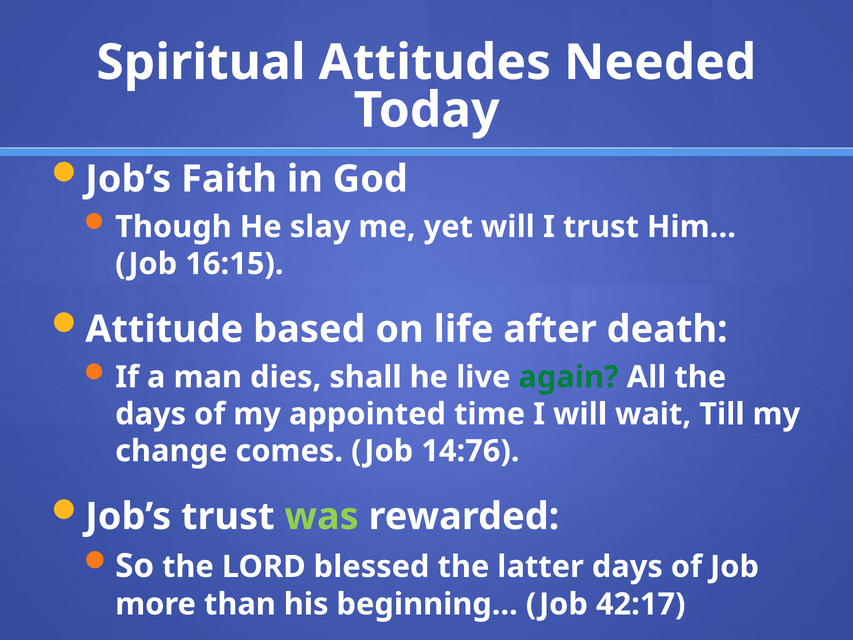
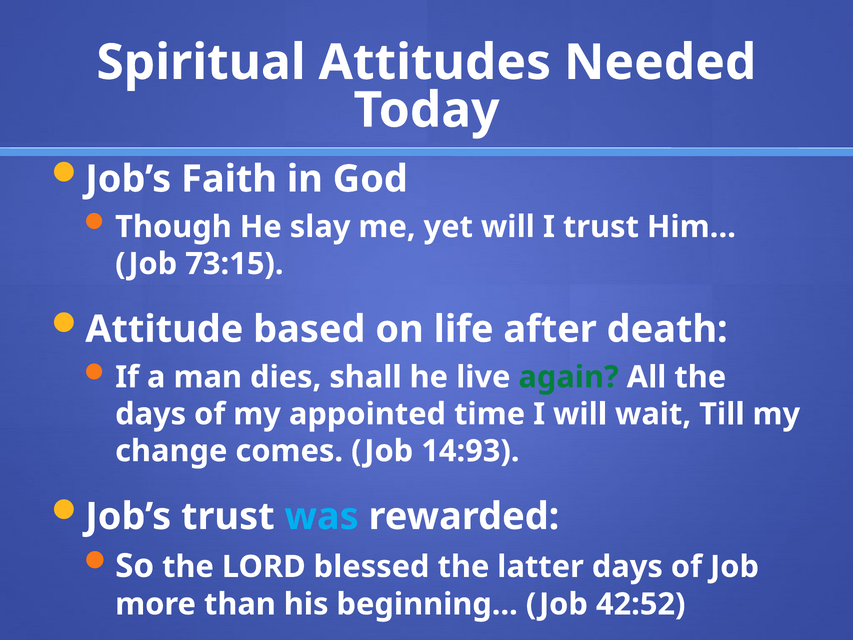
16:15: 16:15 -> 73:15 (234, 264)
14:76: 14:76 -> 14:93 (470, 451)
was colour: light green -> light blue (322, 516)
42:17: 42:17 -> 42:52 (641, 604)
